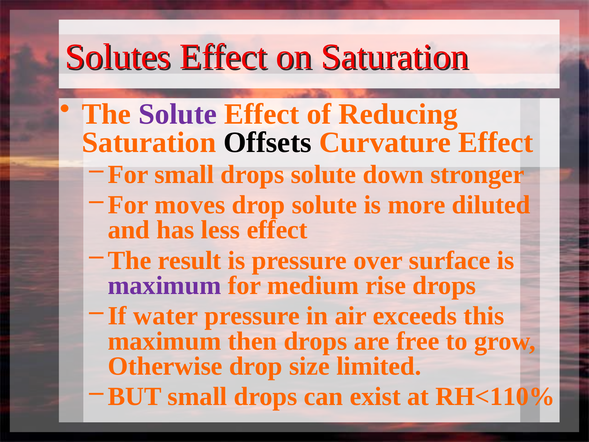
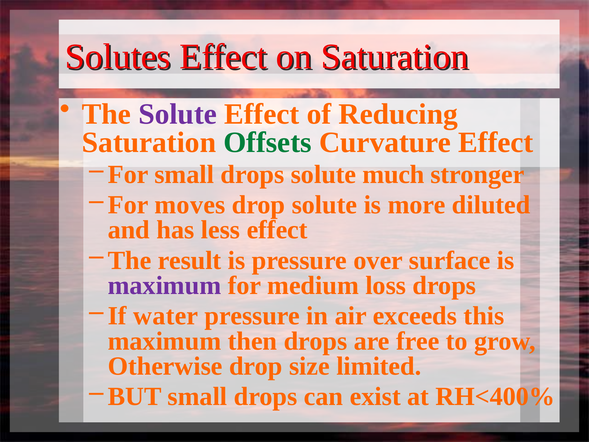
Offsets colour: black -> green (268, 142)
down: down -> much (393, 174)
rise: rise -> loss (386, 285)
RH<110%: RH<110% -> RH<400% (495, 396)
